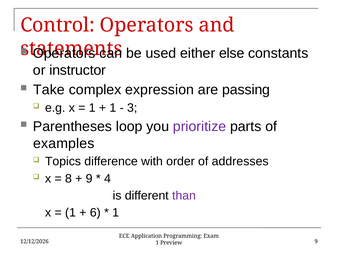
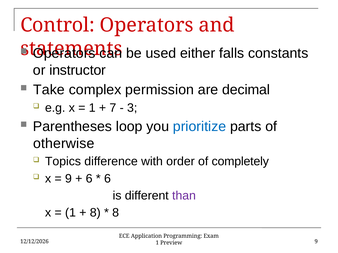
else: else -> falls (232, 53)
expression: expression -> permission (160, 90)
passing: passing -> decimal (246, 90)
1: 1 -> 7 (113, 108)
prioritize colour: purple -> blue (200, 127)
examples: examples -> otherwise (64, 144)
addresses: addresses -> completely (240, 162)
8: 8 -> 9 (68, 179)
9: 9 -> 6 (89, 179)
4: 4 -> 6 (107, 179)
6: 6 -> 8 (95, 213)
1: 1 -> 8 (116, 213)
